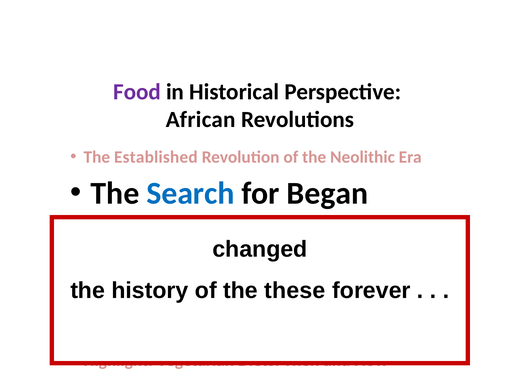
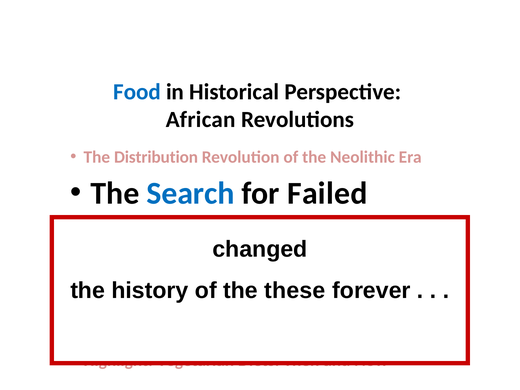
Food colour: purple -> blue (137, 92)
Established: Established -> Distribution (156, 157)
Began: Began -> Failed (327, 193)
